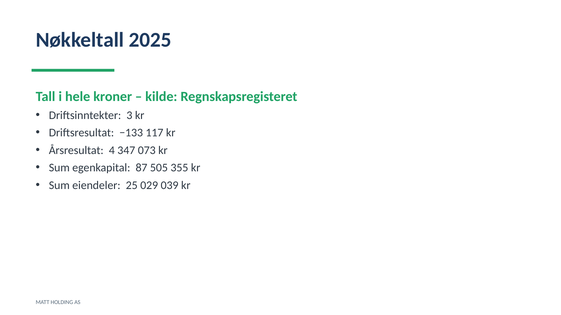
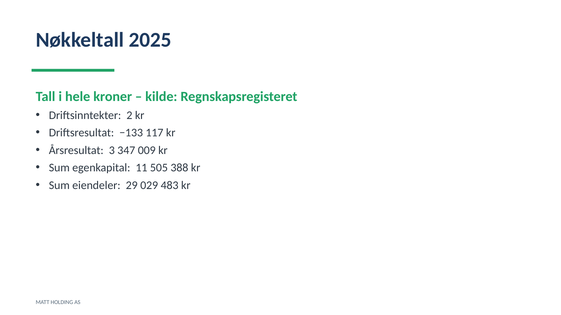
3: 3 -> 2 (129, 115)
4: 4 -> 3 (112, 150)
073: 073 -> 009 (147, 150)
87: 87 -> 11 (142, 168)
355: 355 -> 388 (179, 168)
25: 25 -> 29 (132, 186)
039: 039 -> 483 (170, 186)
